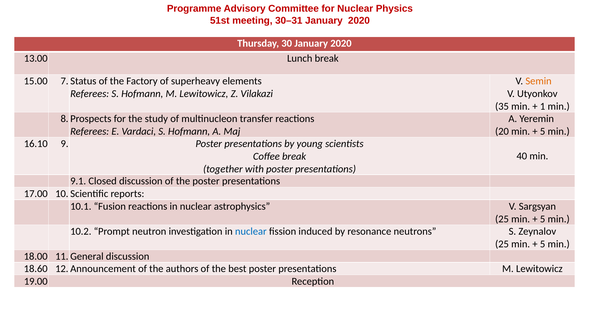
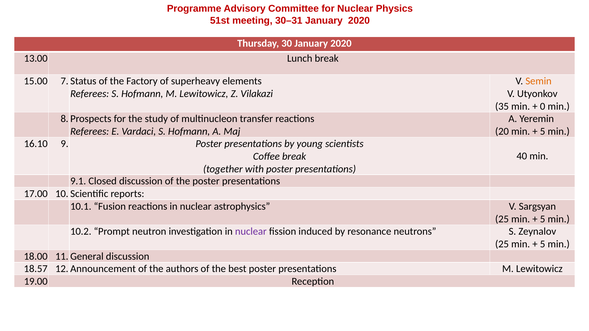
1: 1 -> 0 (543, 107)
nuclear colour: blue -> purple (251, 231)
18.60: 18.60 -> 18.57 (36, 269)
